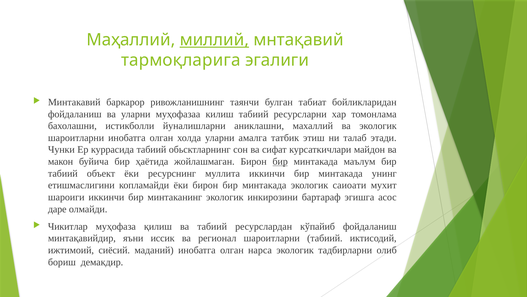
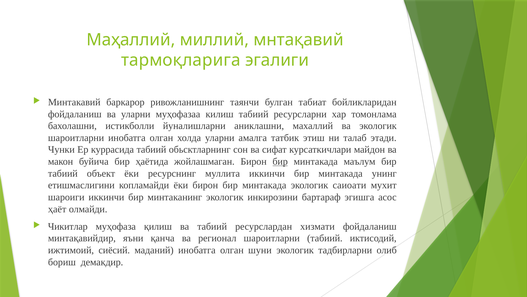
миллий underline: present -> none (214, 40)
даре: даре -> ҳаёт (57, 209)
кўпайиб: кўпайиб -> хизмати (317, 226)
иссик: иссик -> қанча (163, 238)
нарса: нарса -> шуни (260, 250)
